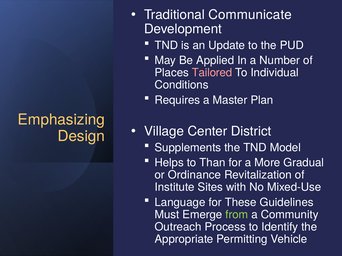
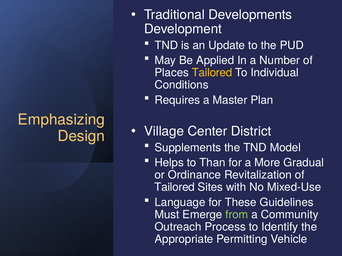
Communicate: Communicate -> Developments (250, 15)
Tailored colour: pink -> yellow (212, 73)
Institute: Institute -> Tailored (175, 188)
